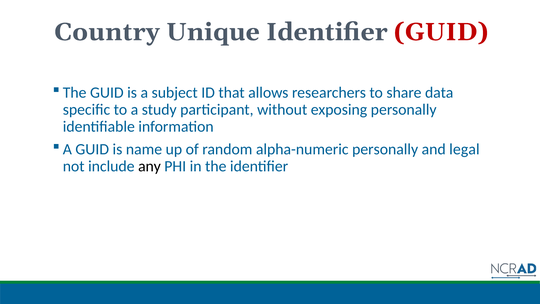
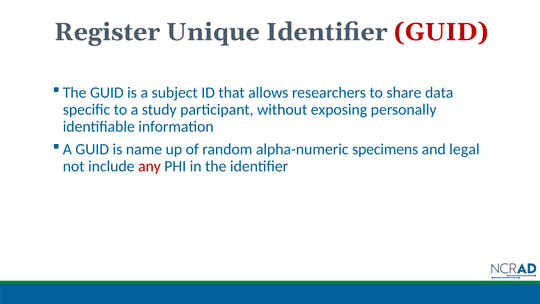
Country: Country -> Register (107, 32)
alpha-numeric personally: personally -> specimens (385, 149)
any colour: black -> red (149, 166)
